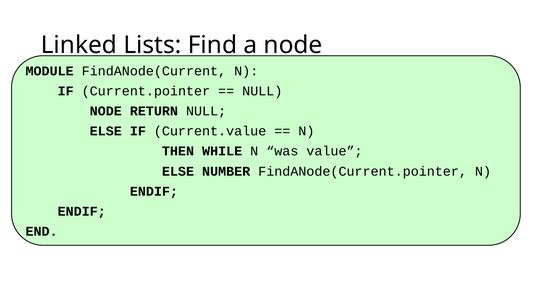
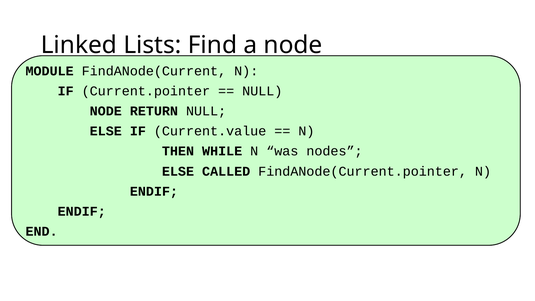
value: value -> nodes (335, 151)
NUMBER: NUMBER -> CALLED (226, 171)
